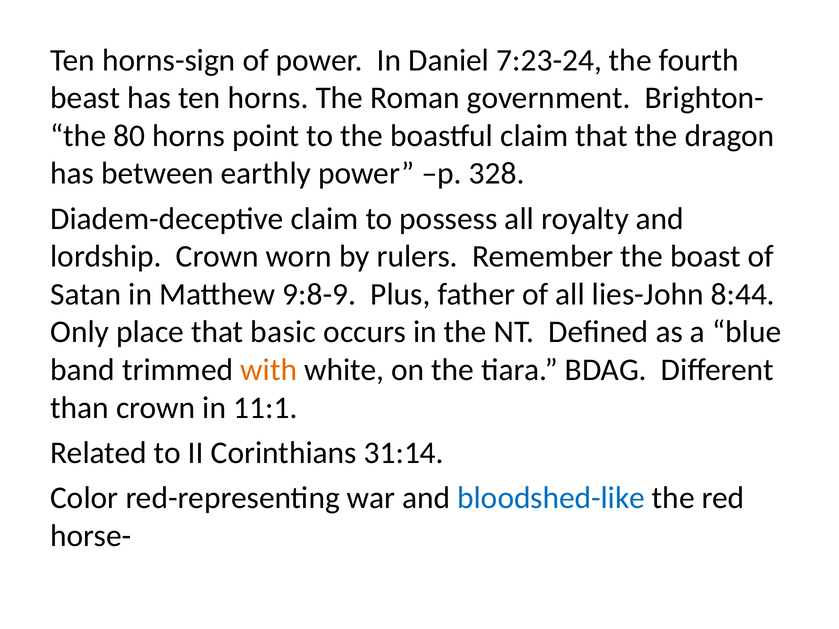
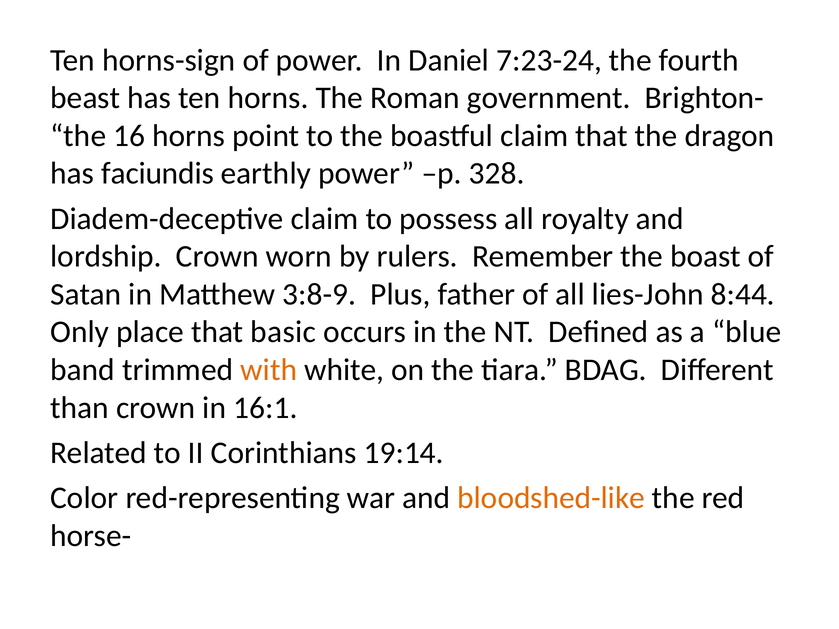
80: 80 -> 16 (129, 136)
between: between -> faciundis (158, 174)
9:8-9: 9:8-9 -> 3:8-9 (319, 294)
11:1: 11:1 -> 16:1 (265, 408)
31:14: 31:14 -> 19:14 (404, 453)
bloodshed-like colour: blue -> orange (551, 498)
